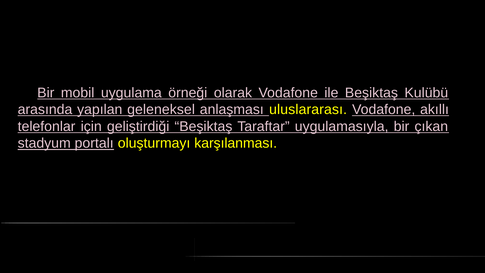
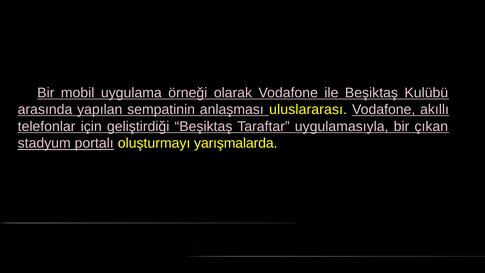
geleneksel: geleneksel -> sempatinin (161, 110)
karşılanması: karşılanması -> yarışmalarda (236, 143)
